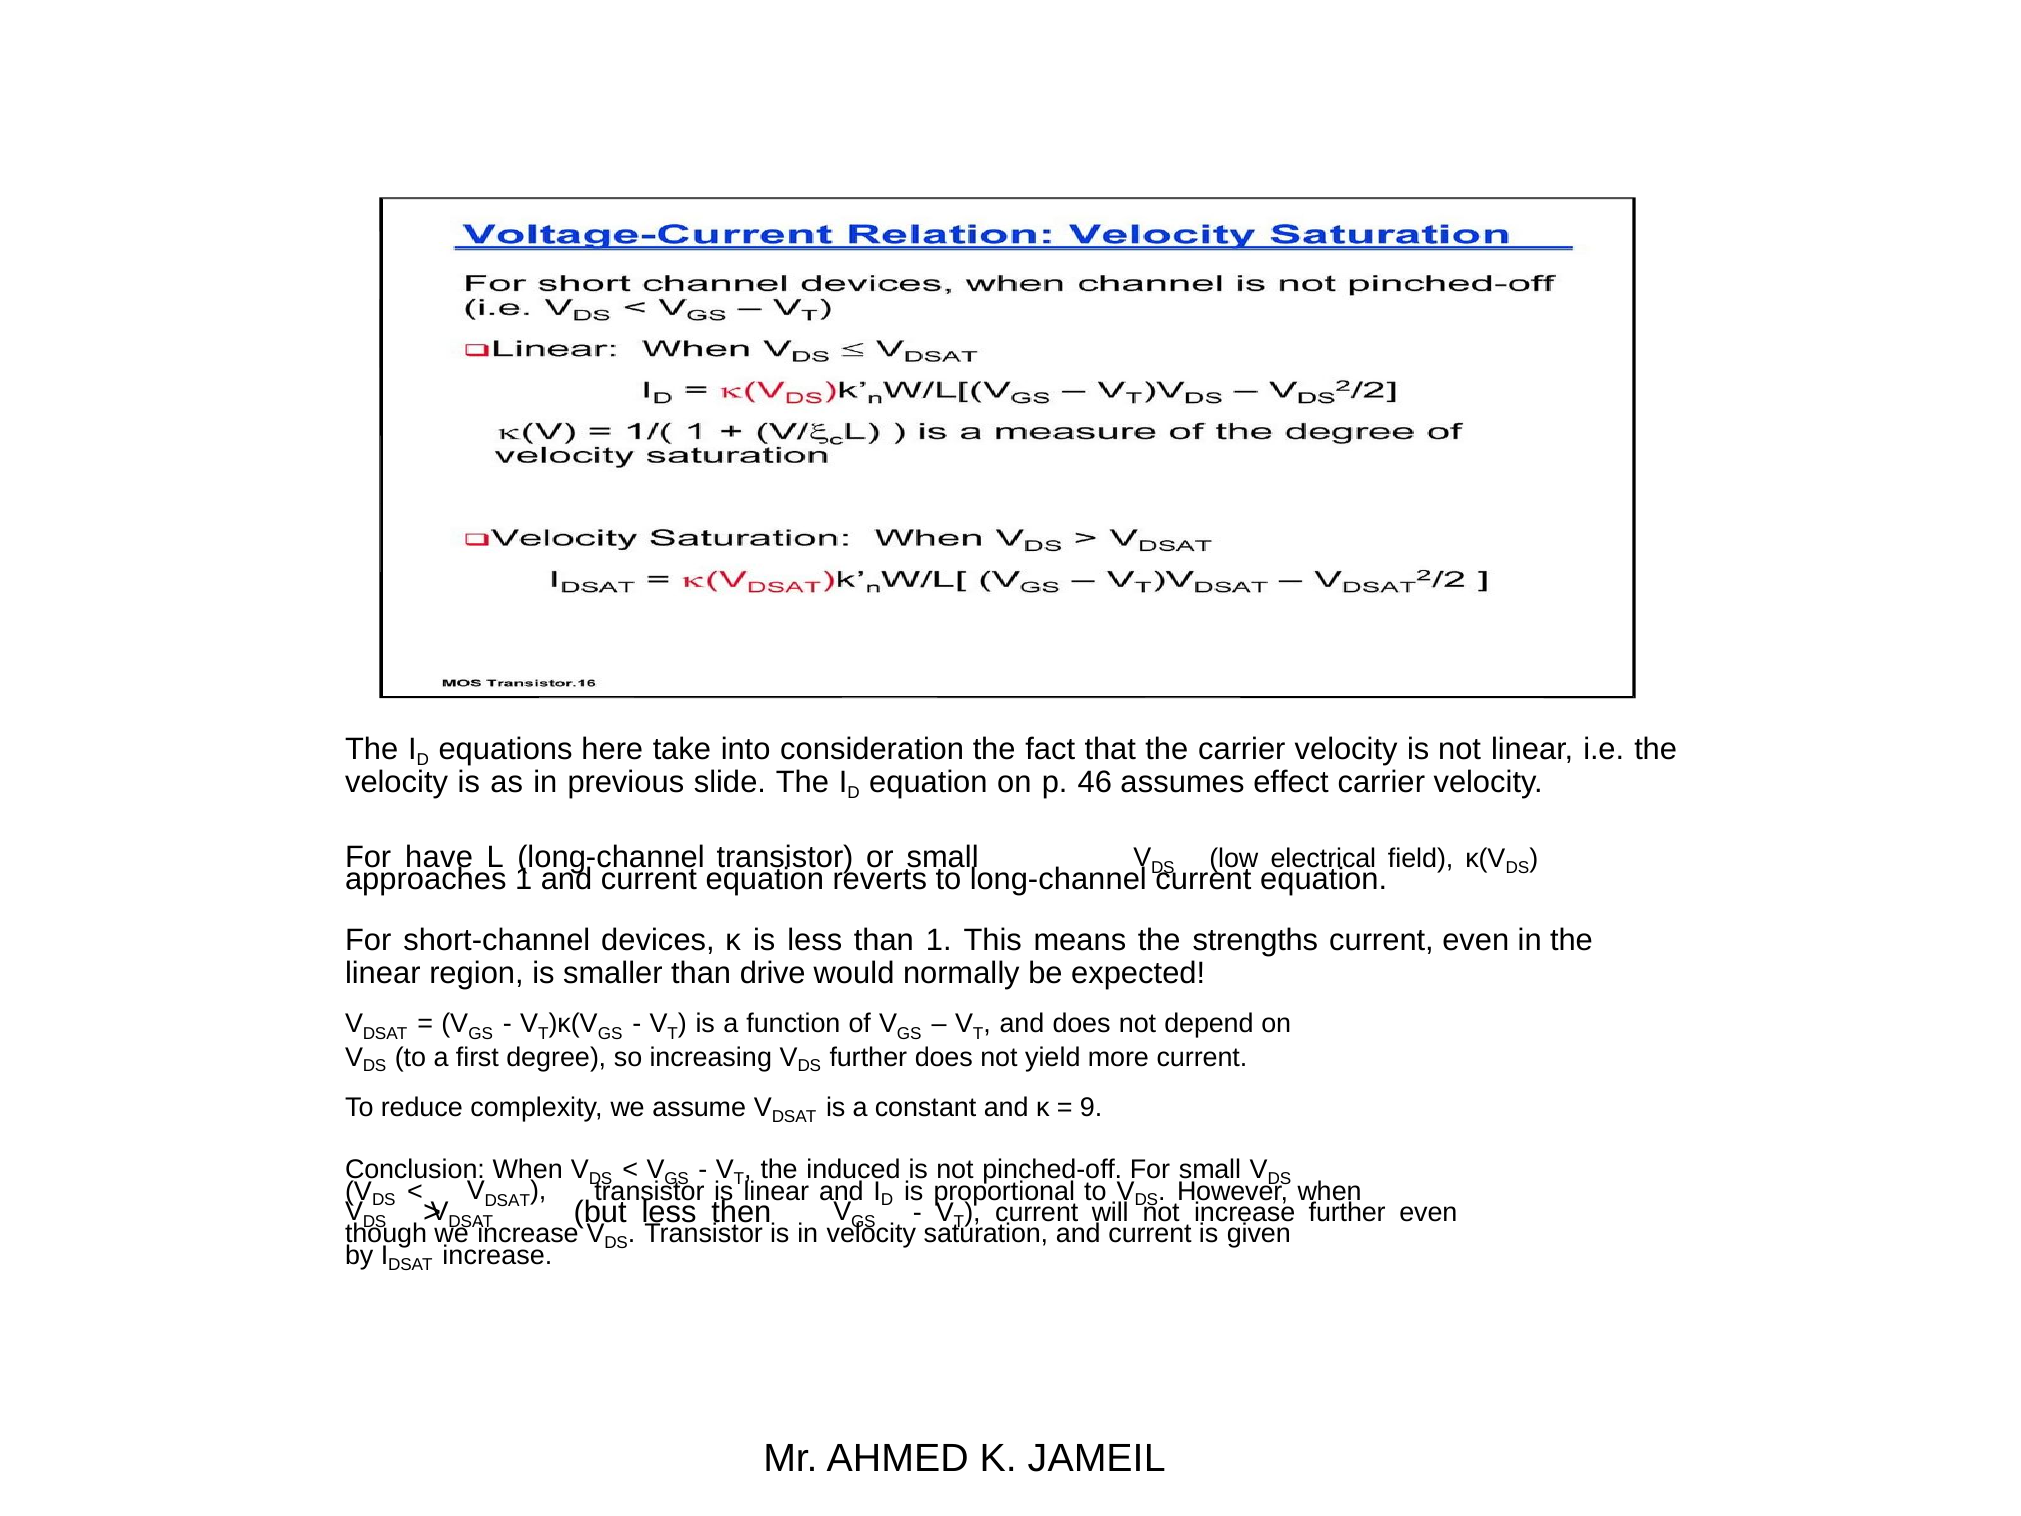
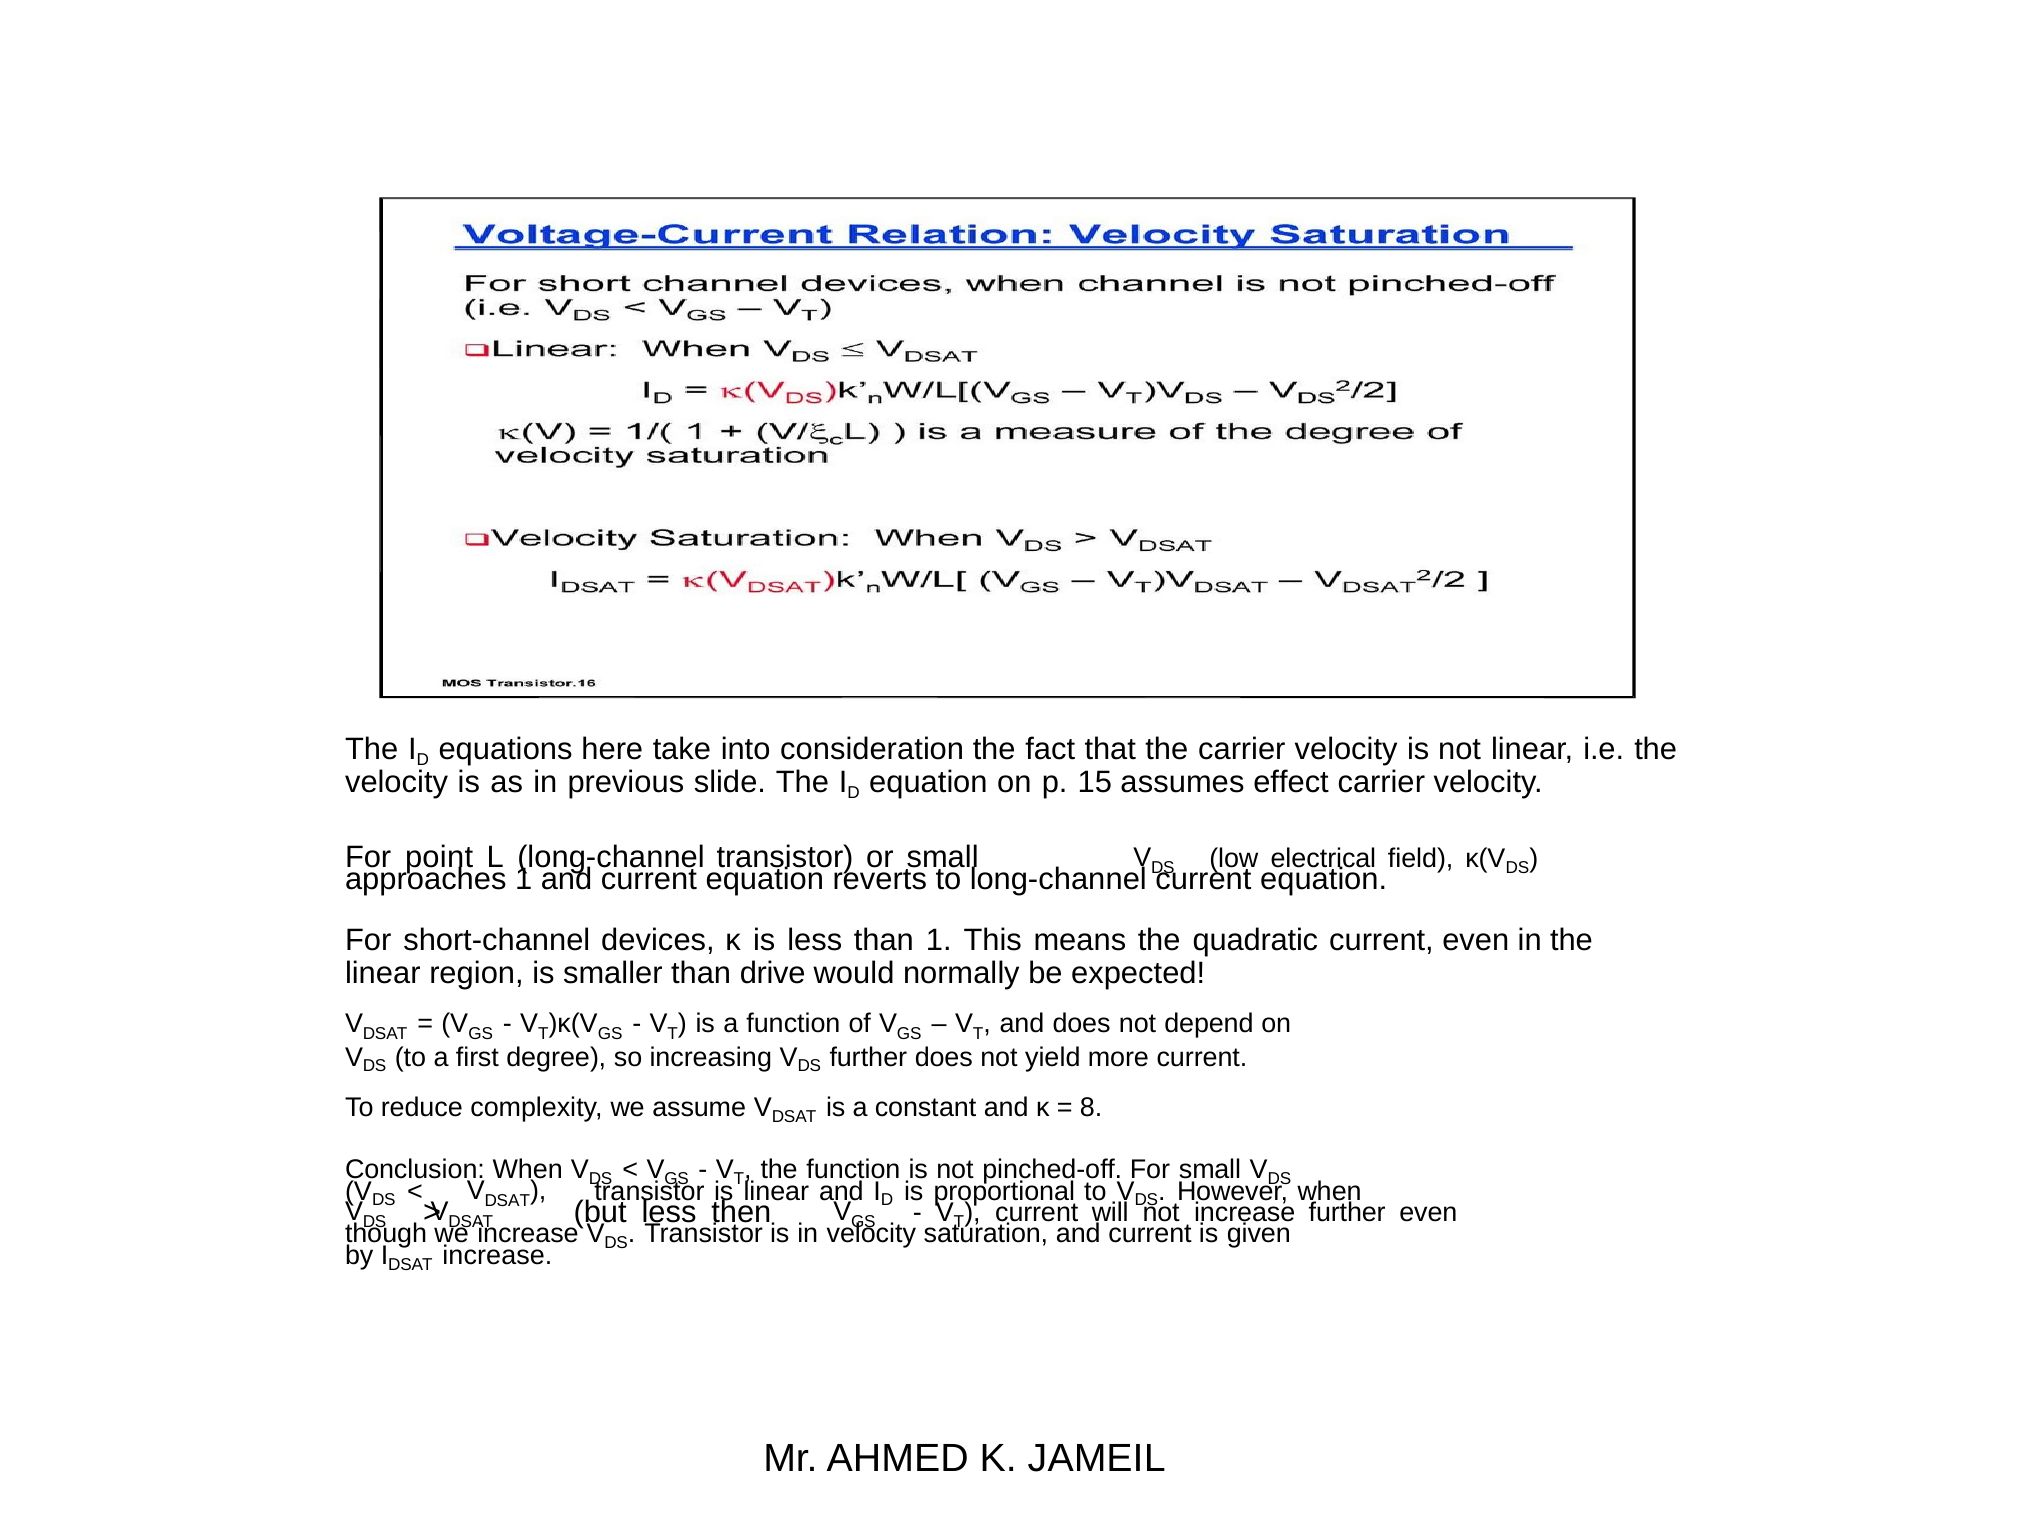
46: 46 -> 15 (1095, 783)
have: have -> point (439, 858)
strengths: strengths -> quadratic (1255, 940)
9: 9 -> 8 (1091, 1108)
the induced: induced -> function (853, 1169)
